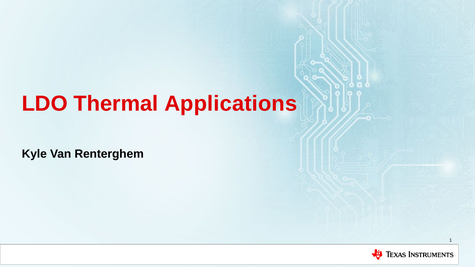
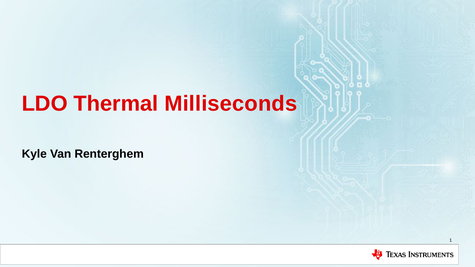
Applications: Applications -> Milliseconds (231, 104)
